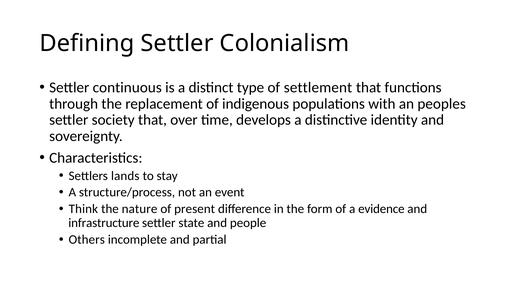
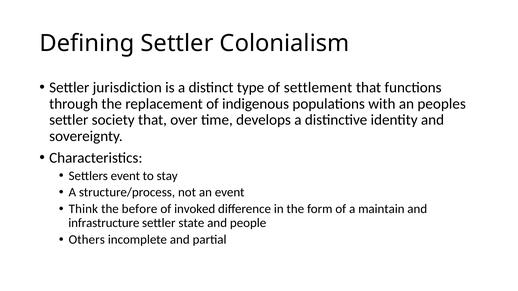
continuous: continuous -> jurisdiction (127, 88)
Settlers lands: lands -> event (125, 176)
nature: nature -> before (140, 209)
present: present -> invoked (195, 209)
evidence: evidence -> maintain (381, 209)
